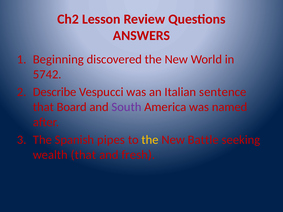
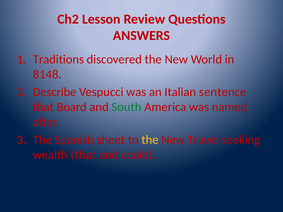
Beginning: Beginning -> Traditions (58, 59)
5742: 5742 -> 8148 (47, 74)
South colour: purple -> green (126, 107)
pipes: pipes -> sheet (111, 140)
Battle: Battle -> Travel (203, 140)
fresh: fresh -> could (138, 155)
